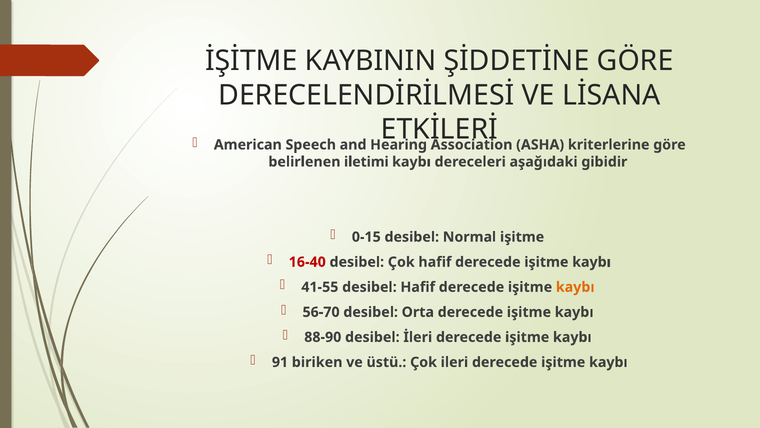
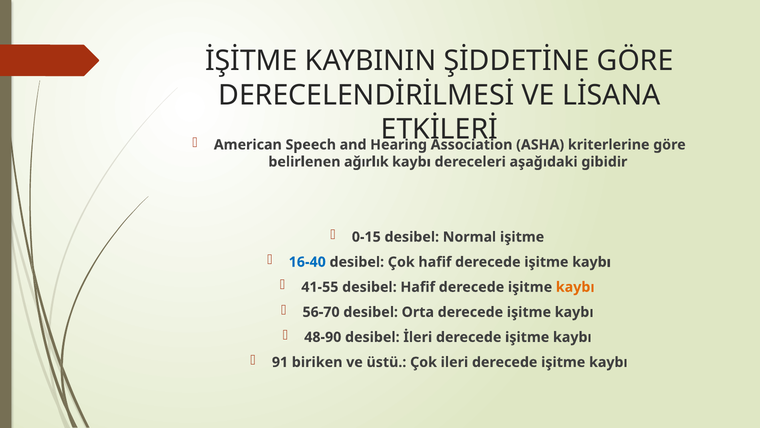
iletimi: iletimi -> ağırlık (366, 162)
16-40 colour: red -> blue (307, 262)
88-90: 88-90 -> 48-90 (323, 337)
